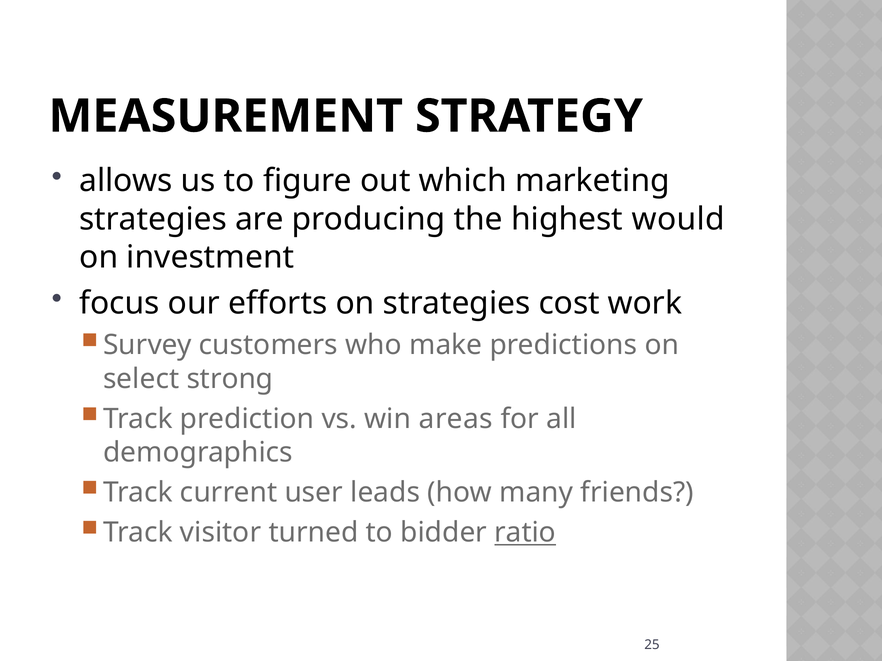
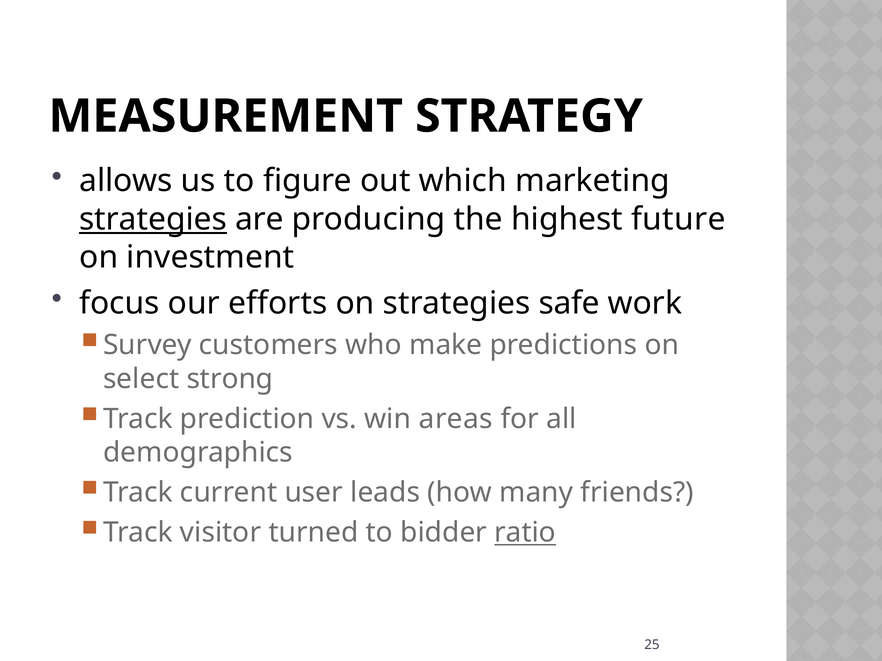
strategies underline: none -> present (153, 219)
would: would -> future (678, 219)
cost: cost -> safe (569, 303)
